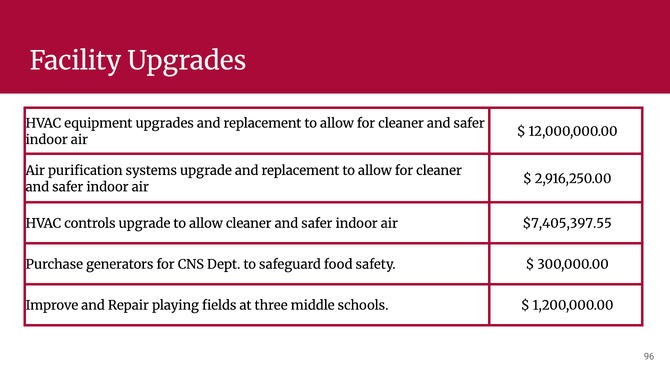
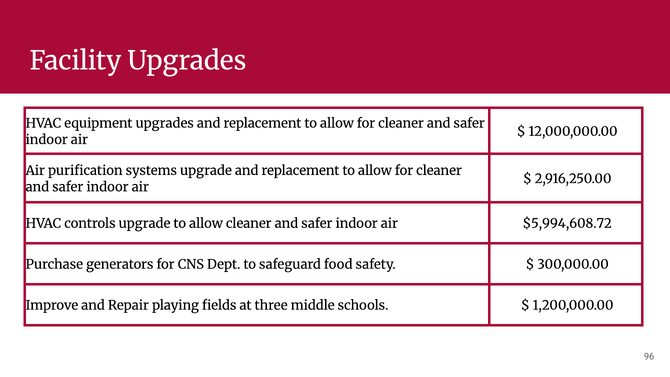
$7,405,397.55: $7,405,397.55 -> $5,994,608.72 (567, 223)
